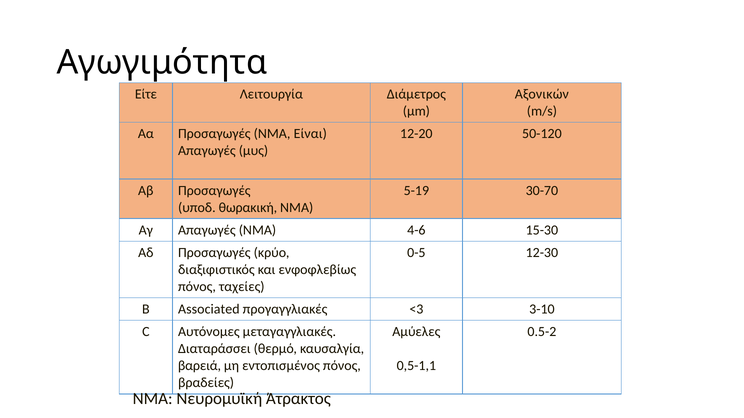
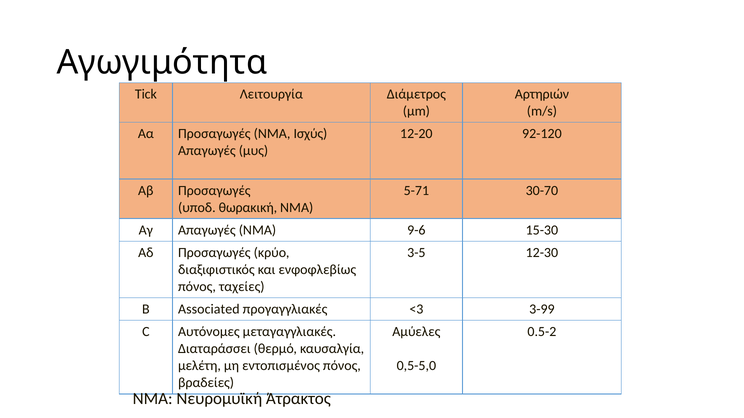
Είτε: Είτε -> Tick (146, 94)
Αξονικών: Αξονικών -> Αρτηριών (542, 94)
Είναι: Είναι -> Ισχύς (310, 134)
50-120: 50-120 -> 92-120 (542, 134)
5-19: 5-19 -> 5-71 (416, 191)
4-6: 4-6 -> 9-6 (416, 230)
0-5: 0-5 -> 3-5 (416, 253)
3-10: 3-10 -> 3-99 (542, 310)
βαρειά: βαρειά -> μελέτη (199, 366)
0,5-1,1: 0,5-1,1 -> 0,5-5,0 (416, 366)
